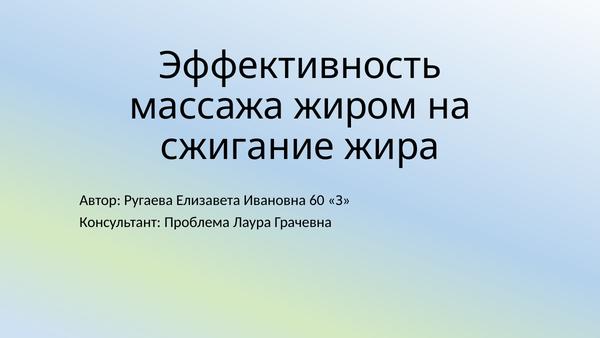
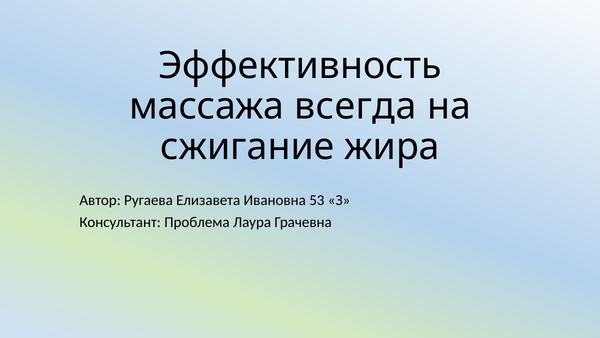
жиром: жиром -> всегда (355, 106)
60: 60 -> 53 (317, 200)
